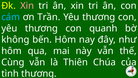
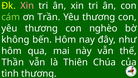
cám colour: light blue -> light green (11, 17)
quanh: quanh -> nghèo (103, 28)
Cùng: Cùng -> Thần (13, 62)
